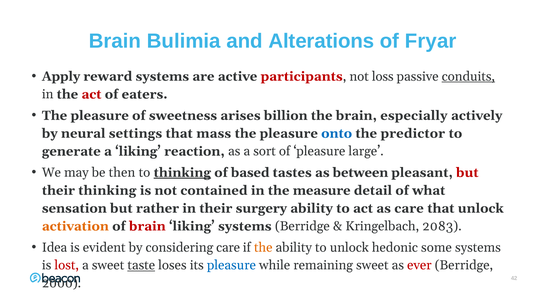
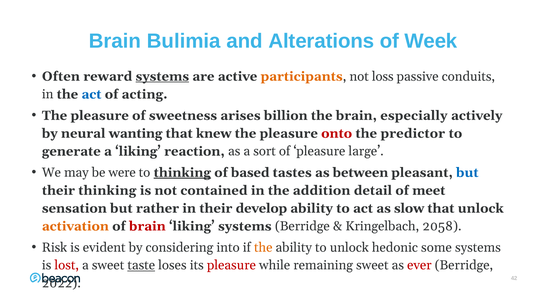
Fryar: Fryar -> Week (431, 41)
Apply: Apply -> Often (61, 76)
systems underline: none -> present (162, 76)
participants colour: red -> orange (302, 76)
conduits underline: present -> none (468, 76)
act colour: red -> blue (91, 94)
eaters: eaters -> acting (145, 94)
settings: settings -> wanting (136, 133)
mass: mass -> knew (214, 133)
onto colour: blue -> red (337, 133)
then: then -> were (122, 173)
but colour: red -> blue (467, 173)
measure: measure -> addition (322, 191)
what: what -> meet (429, 191)
surgery: surgery -> develop (261, 208)
as care: care -> slow (409, 208)
2083: 2083 -> 2058 (442, 226)
Idea: Idea -> Risk (55, 248)
considering care: care -> into (228, 248)
pleasure colour: blue -> red (231, 265)
2000: 2000 -> 2022 (61, 283)
